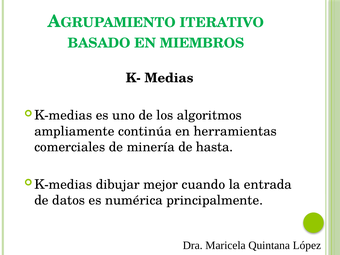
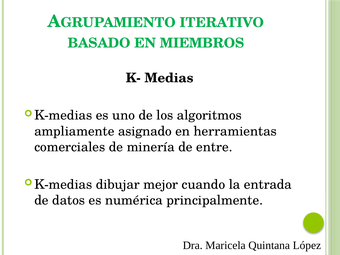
continúa: continúa -> asignado (145, 131)
hasta: hasta -> entre (214, 147)
